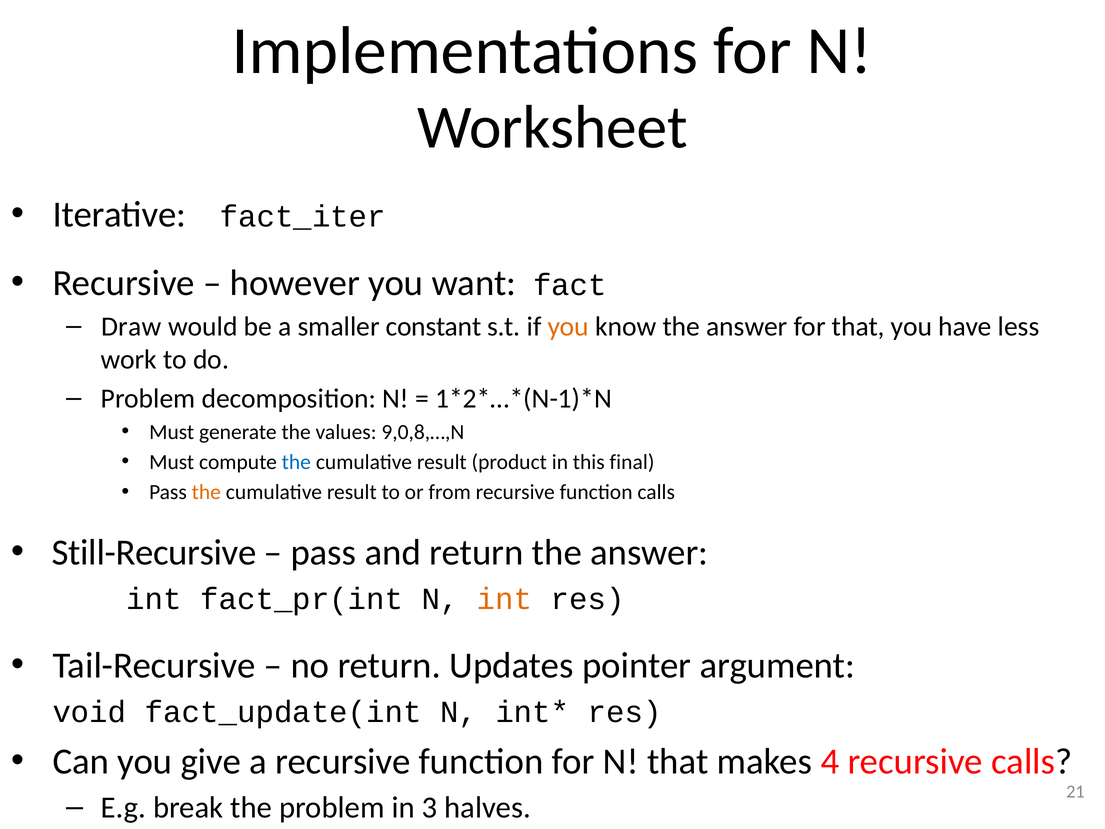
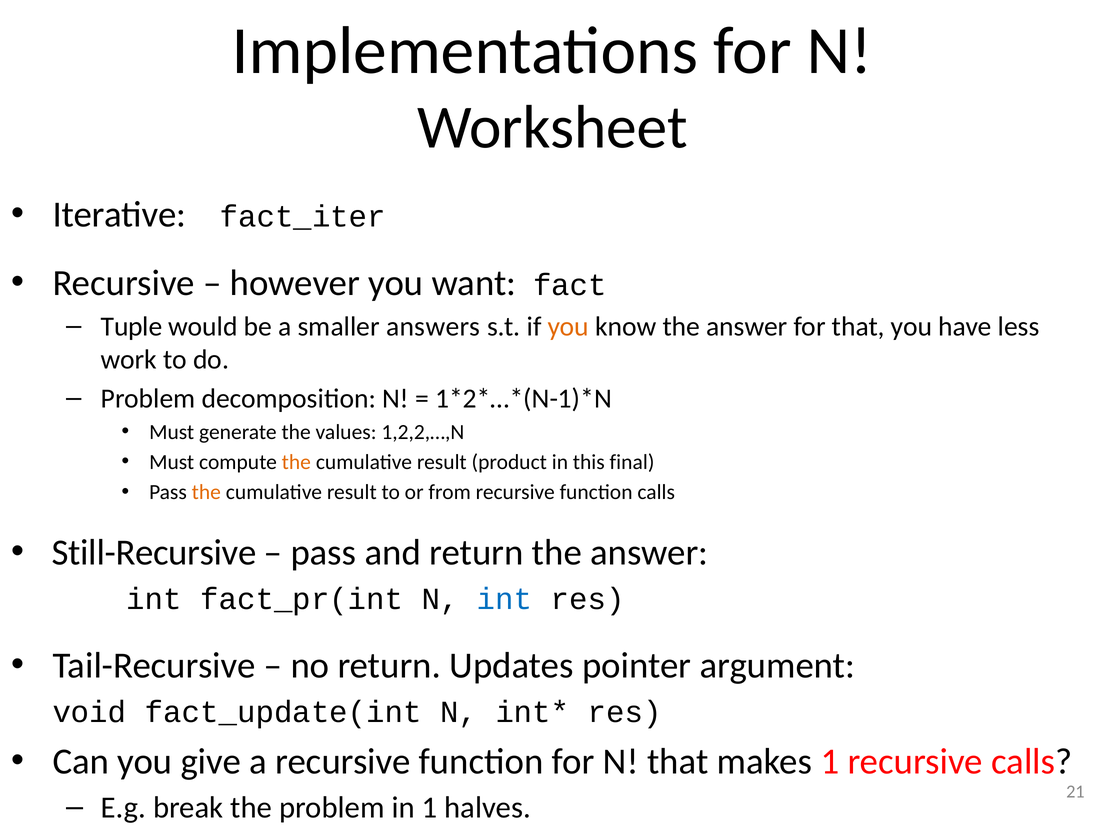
Draw: Draw -> Tuple (132, 327)
constant: constant -> answers (433, 327)
9,0,8,…,N: 9,0,8,…,N -> 1,2,2,…,N (423, 432)
the colour: blue -> orange (296, 462)
int colour: orange -> blue (505, 599)
makes 4: 4 -> 1 (830, 761)
in 3: 3 -> 1 (430, 807)
